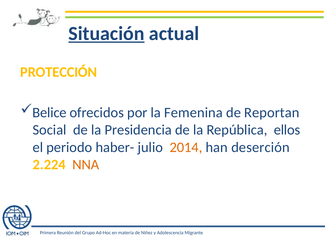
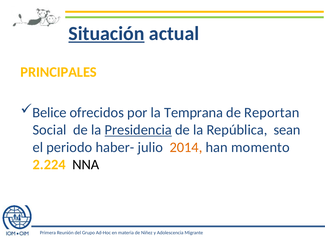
PROTECCIÓN: PROTECCIÓN -> PRINCIPALES (59, 72)
Femenina: Femenina -> Temprana (194, 112)
Presidencia underline: none -> present (138, 130)
ellos: ellos -> sean (287, 130)
deserción: deserción -> momento (260, 147)
NNA colour: orange -> black (86, 164)
